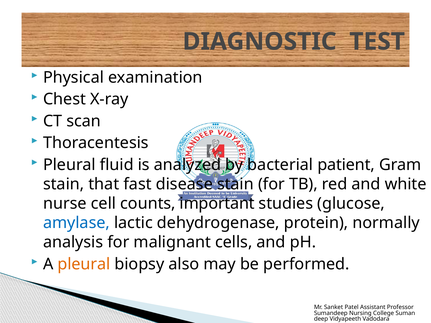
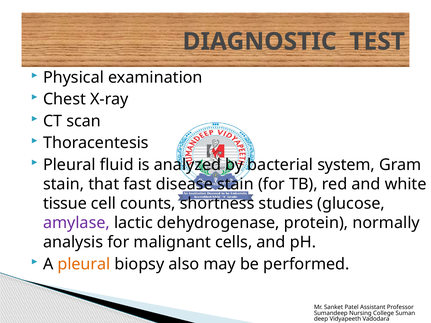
patient: patient -> system (346, 165)
nurse: nurse -> tissue (65, 204)
important: important -> shortness (217, 204)
amylase colour: blue -> purple (76, 223)
